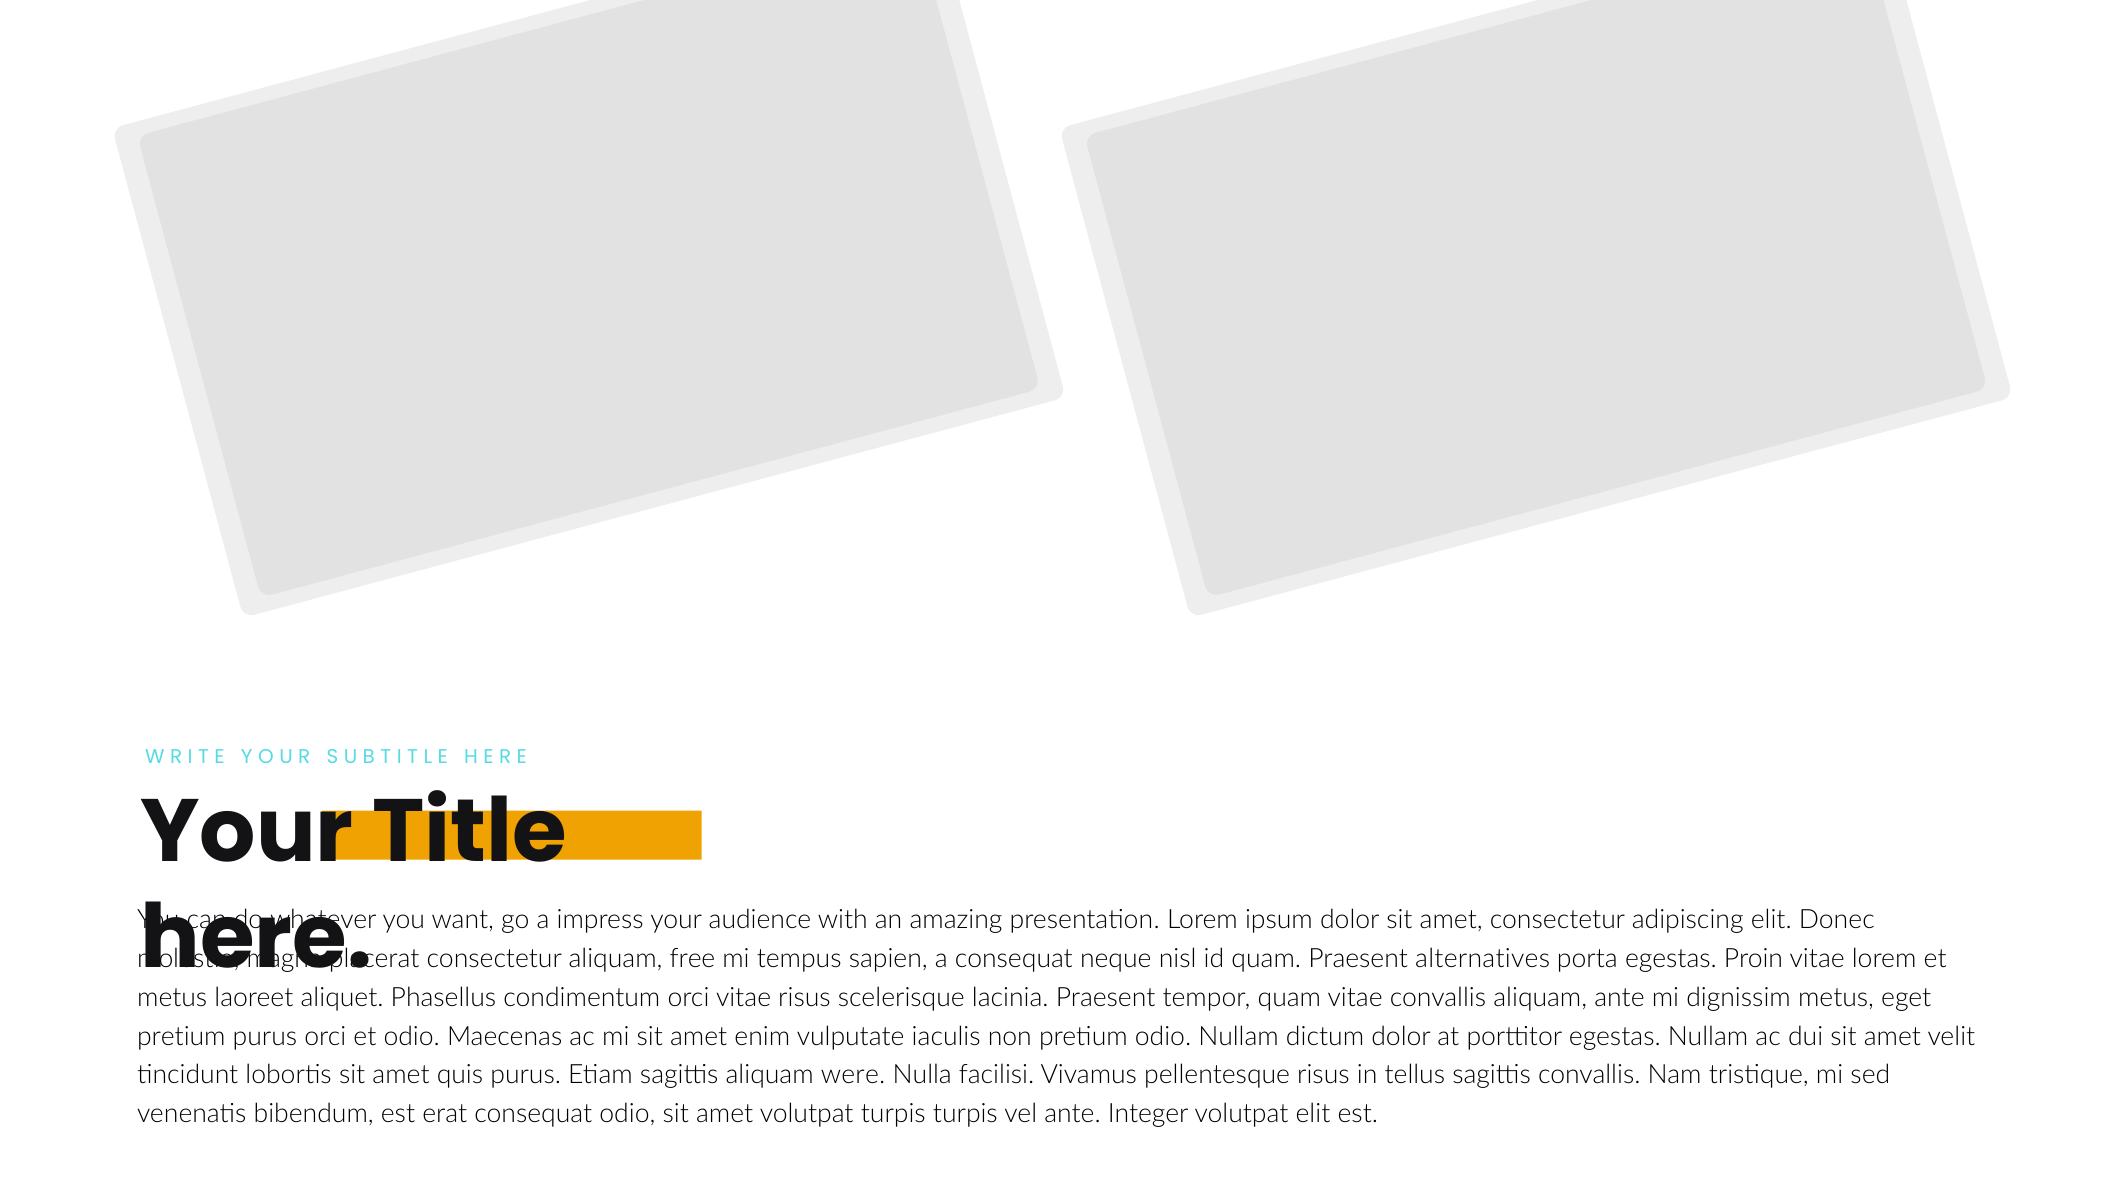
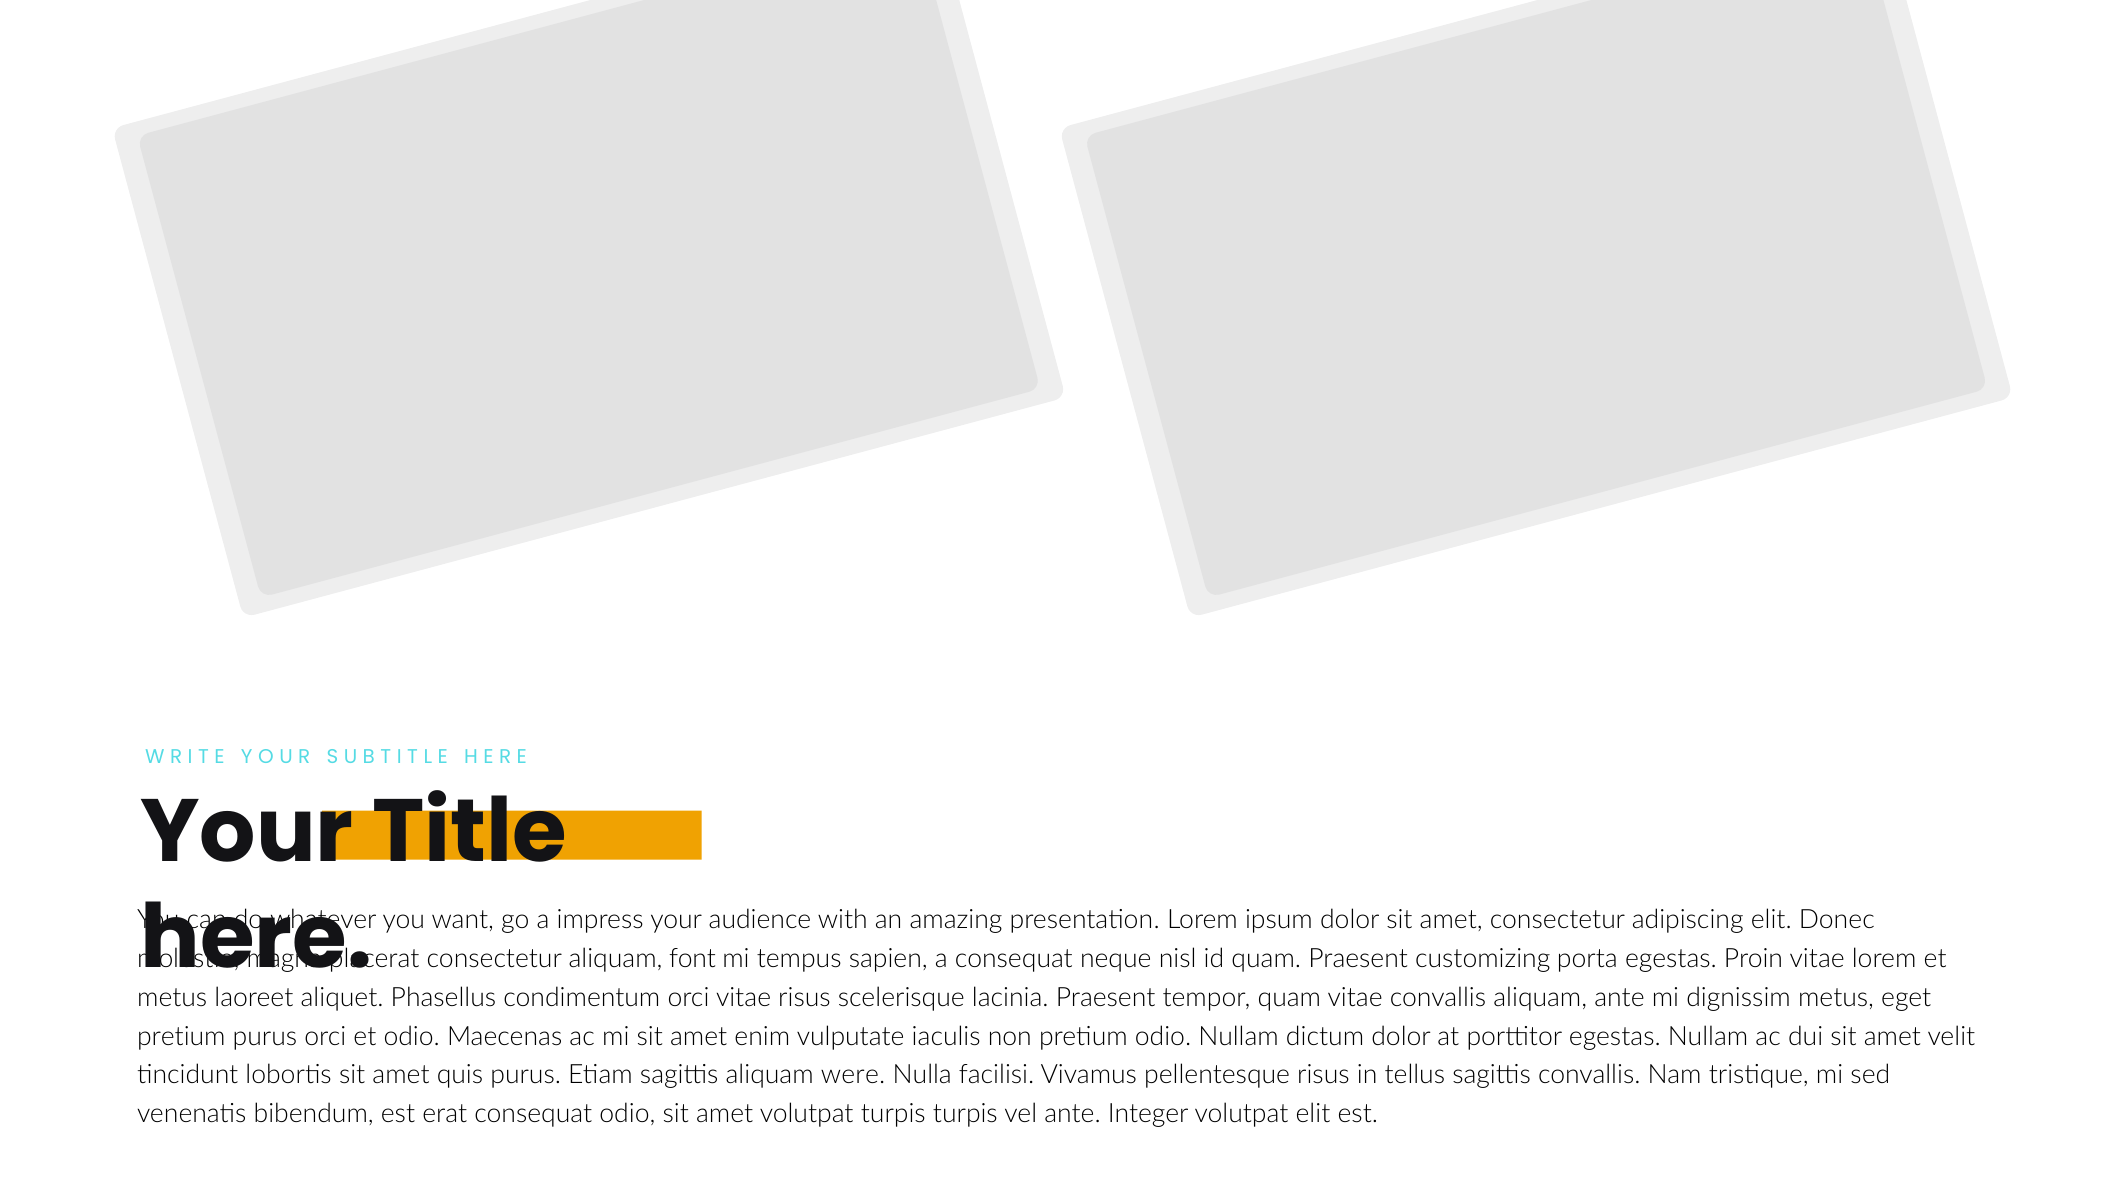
free: free -> font (693, 959)
alternatives: alternatives -> customizing (1483, 959)
